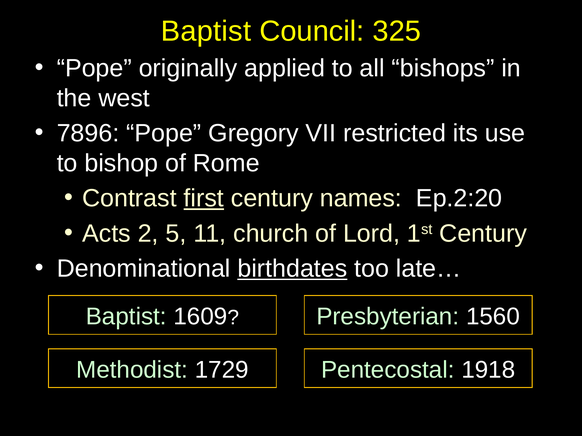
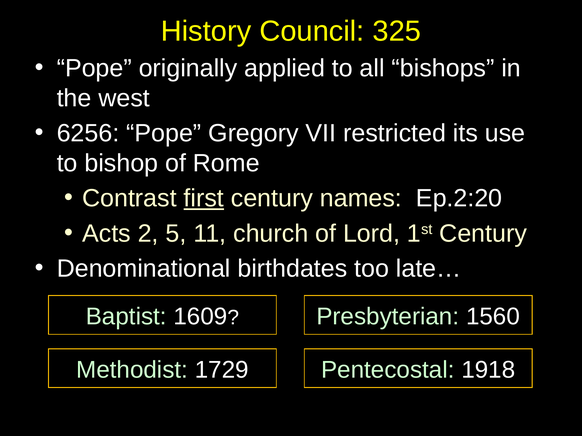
Baptist: Baptist -> History (206, 31)
7896: 7896 -> 6256 (88, 133)
birthdates underline: present -> none (292, 269)
